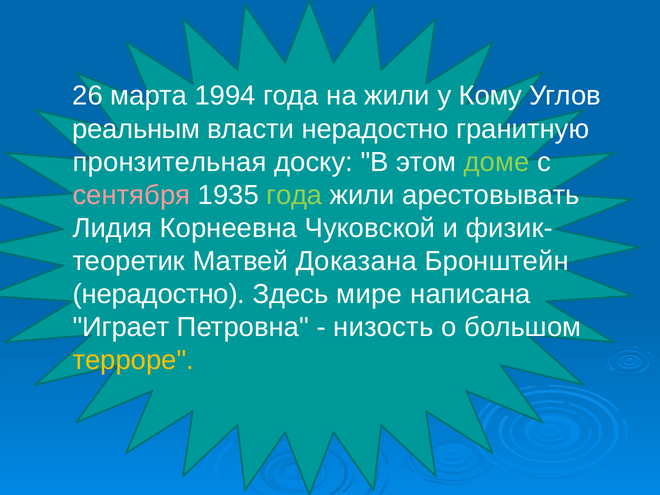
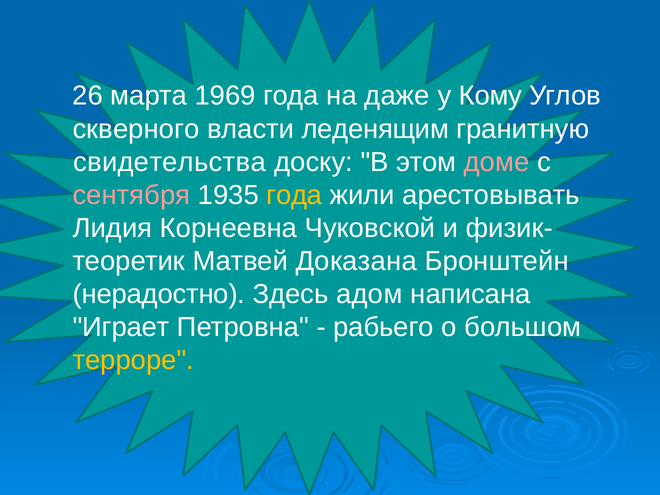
1994: 1994 -> 1969 (225, 96)
на жили: жили -> даже (397, 96)
реальным: реальным -> скверного (136, 129)
власти нерадостно: нерадостно -> леденящим (375, 129)
пронзительная: пронзительная -> свидетельства (170, 162)
доме colour: light green -> pink (497, 162)
года colour: light green -> yellow (294, 195)
мире: мире -> адом (369, 294)
низость: низость -> рабьего (384, 327)
